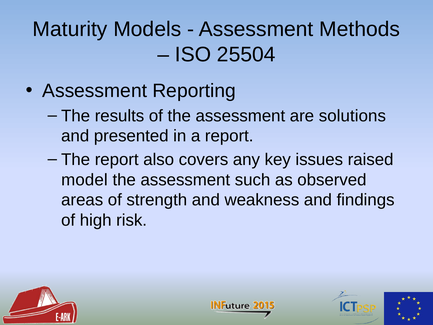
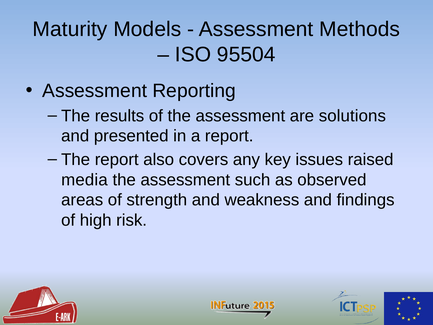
25504: 25504 -> 95504 (246, 55)
model: model -> media (84, 180)
